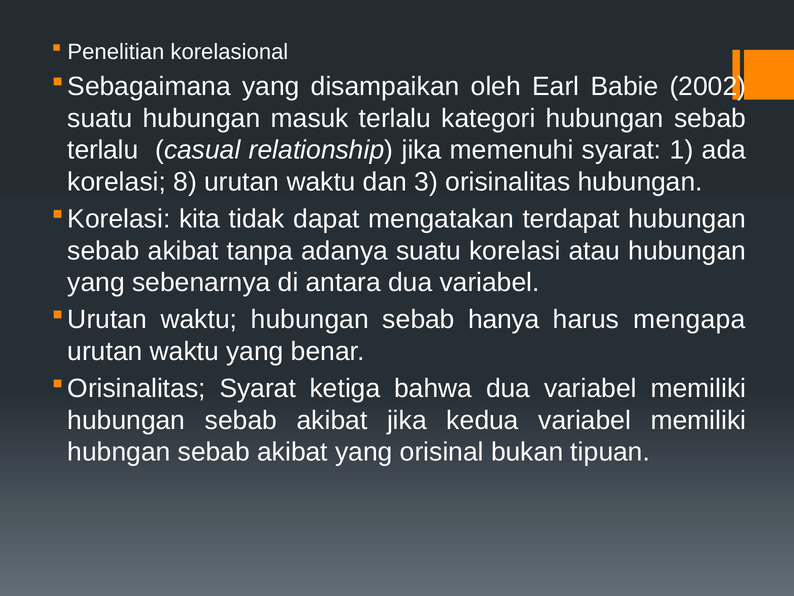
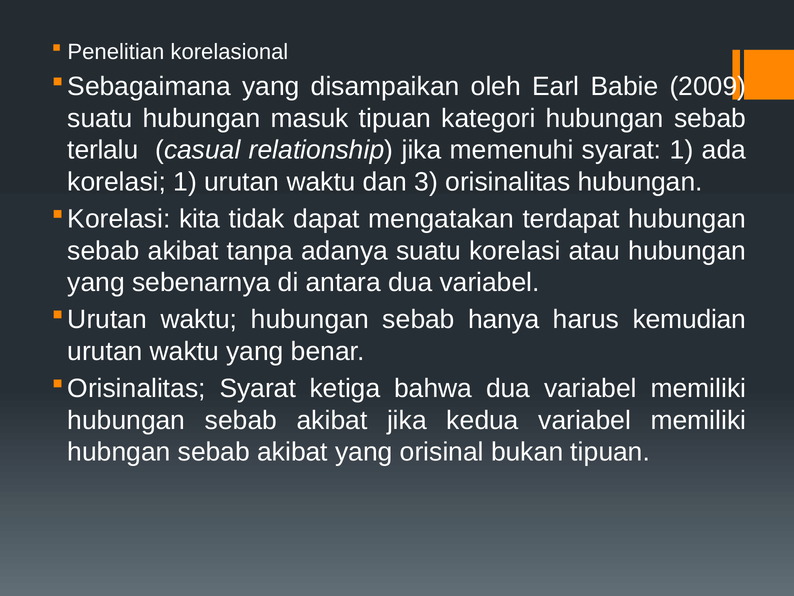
2002: 2002 -> 2009 (708, 87)
masuk terlalu: terlalu -> tipuan (395, 118)
korelasi 8: 8 -> 1 (185, 182)
mengapa: mengapa -> kemudian (690, 319)
